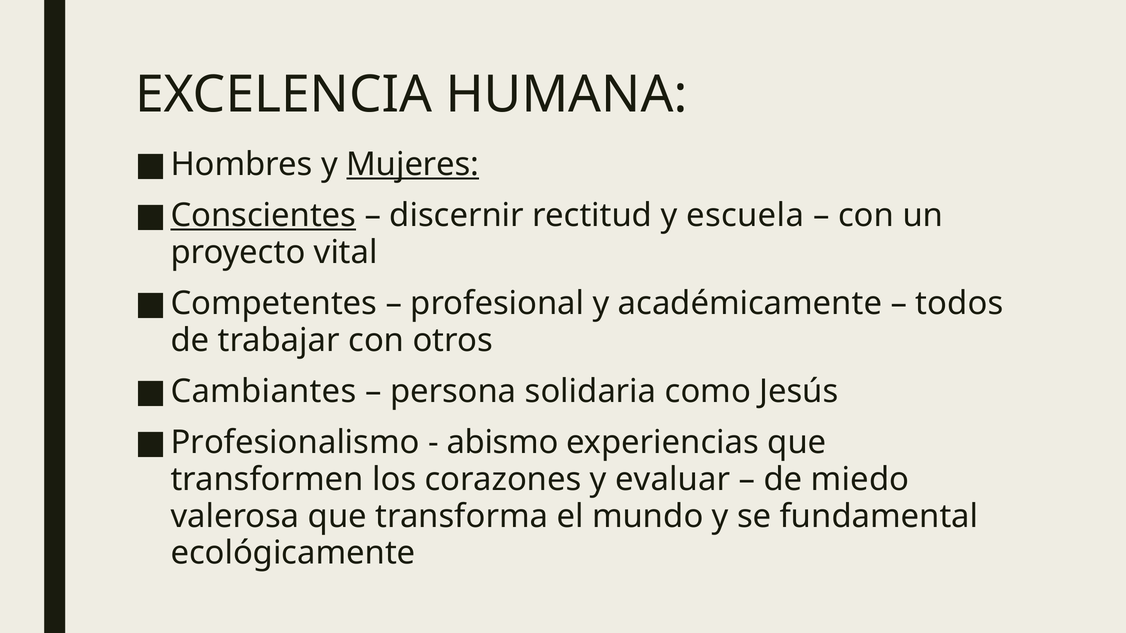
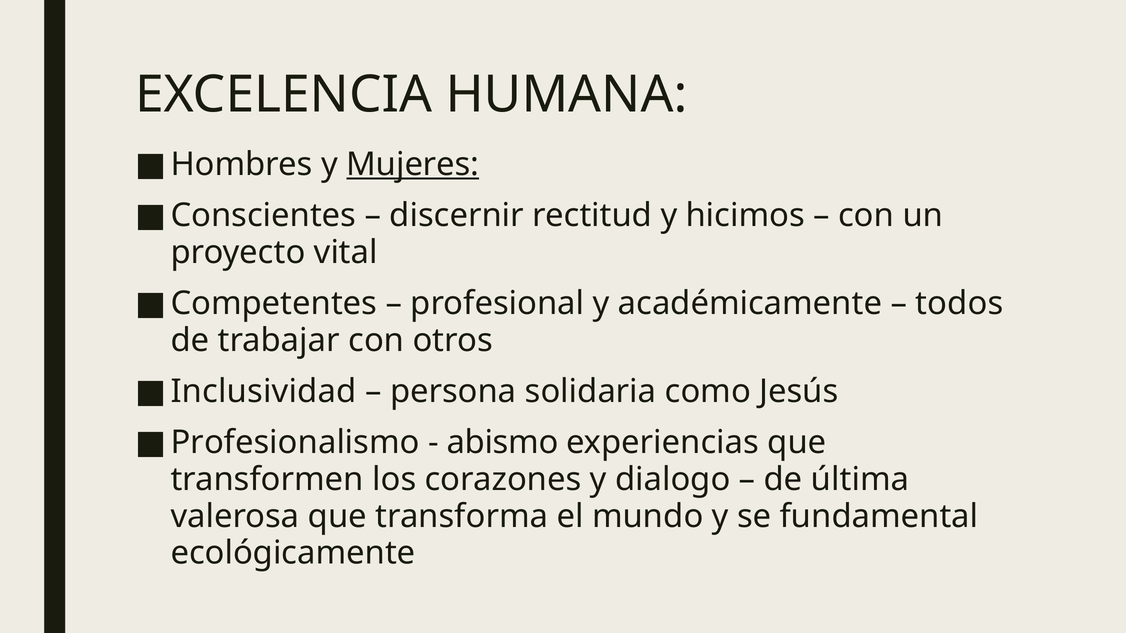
Conscientes underline: present -> none (263, 215)
escuela: escuela -> hicimos (745, 215)
Cambiantes: Cambiantes -> Inclusividad (264, 391)
evaluar: evaluar -> dialogo (673, 479)
miedo: miedo -> última (860, 479)
